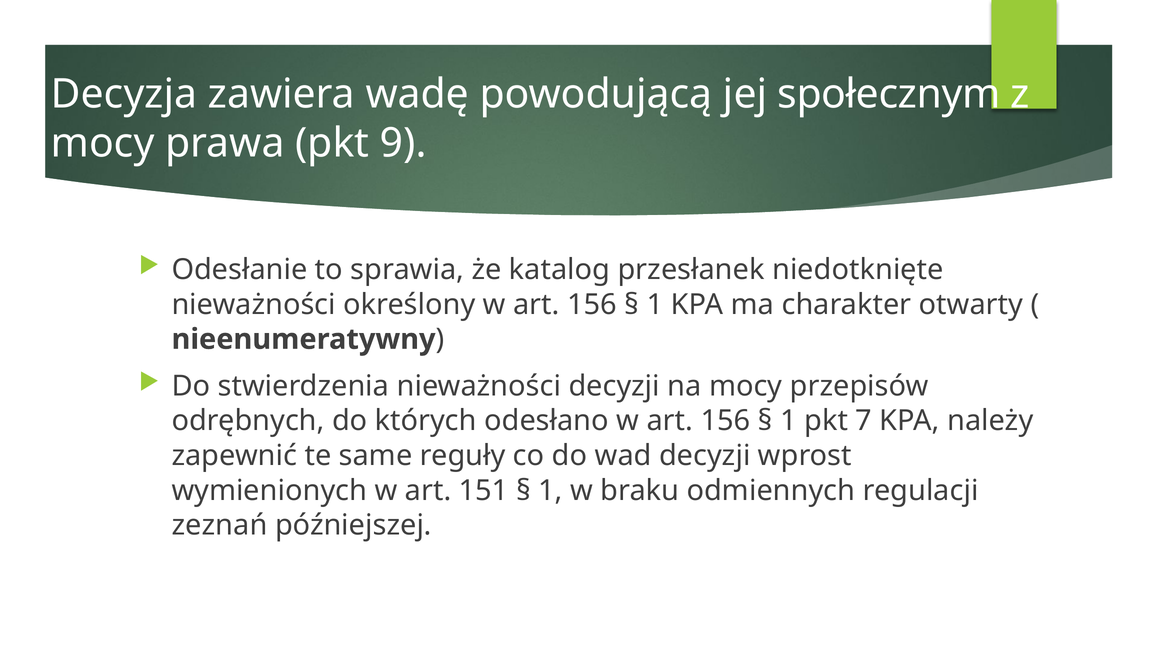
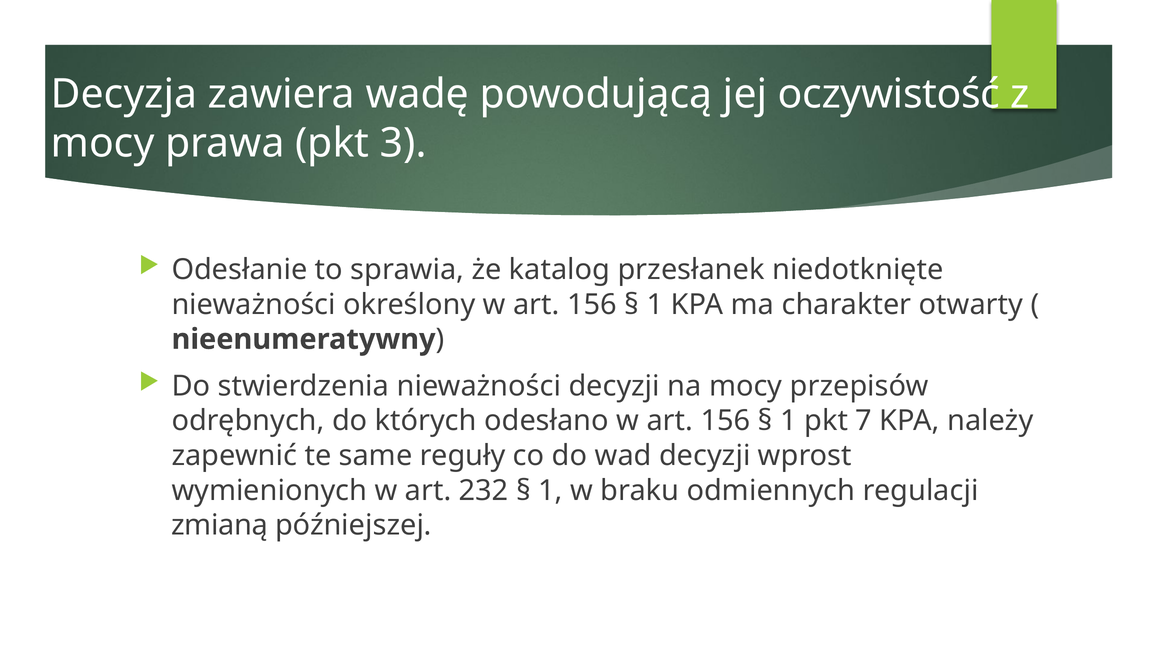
społecznym: społecznym -> oczywistość (889, 94)
9: 9 -> 3 (403, 143)
151: 151 -> 232 (484, 490)
zeznań: zeznań -> zmianą (220, 525)
